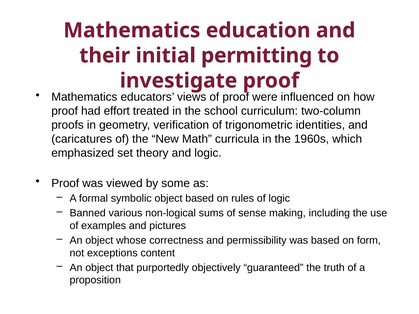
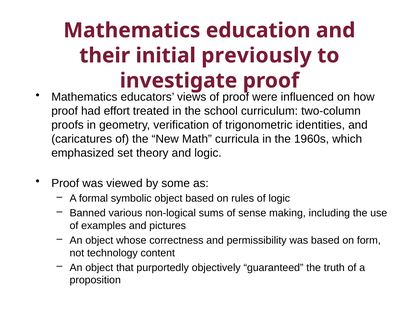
permitting: permitting -> previously (256, 56)
exceptions: exceptions -> technology (112, 253)
